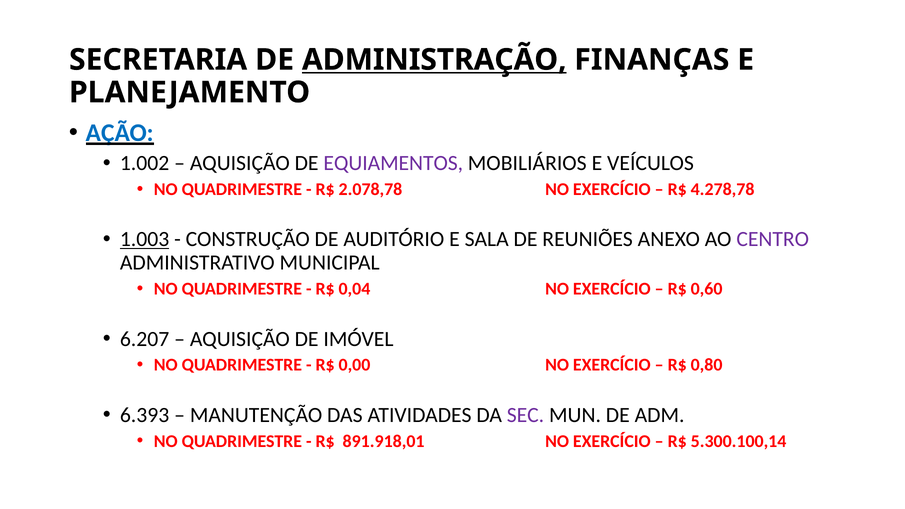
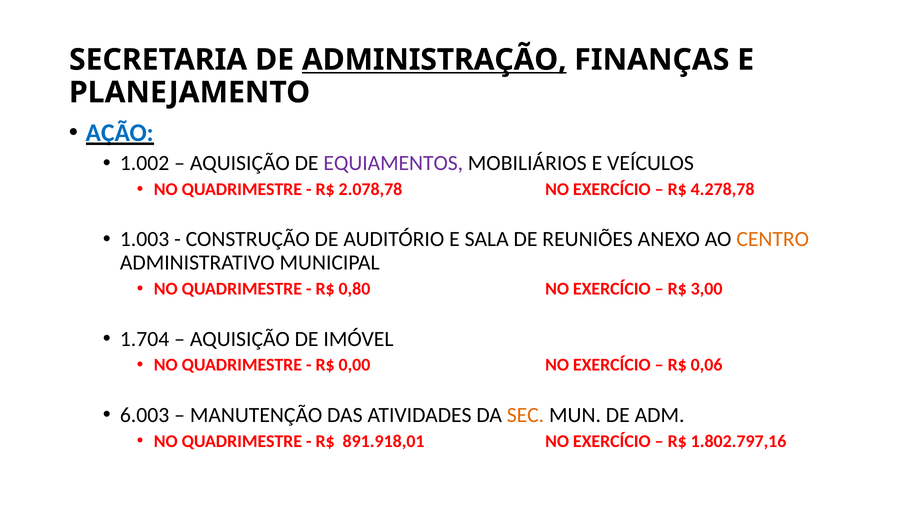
1.003 underline: present -> none (145, 239)
CENTRO colour: purple -> orange (773, 239)
0,04: 0,04 -> 0,80 (354, 289)
0,60: 0,60 -> 3,00 (707, 289)
6.207: 6.207 -> 1.704 (145, 339)
0,80: 0,80 -> 0,06 (707, 365)
6.393: 6.393 -> 6.003 (145, 415)
SEC colour: purple -> orange (525, 415)
5.300.100,14: 5.300.100,14 -> 1.802.797,16 (739, 441)
